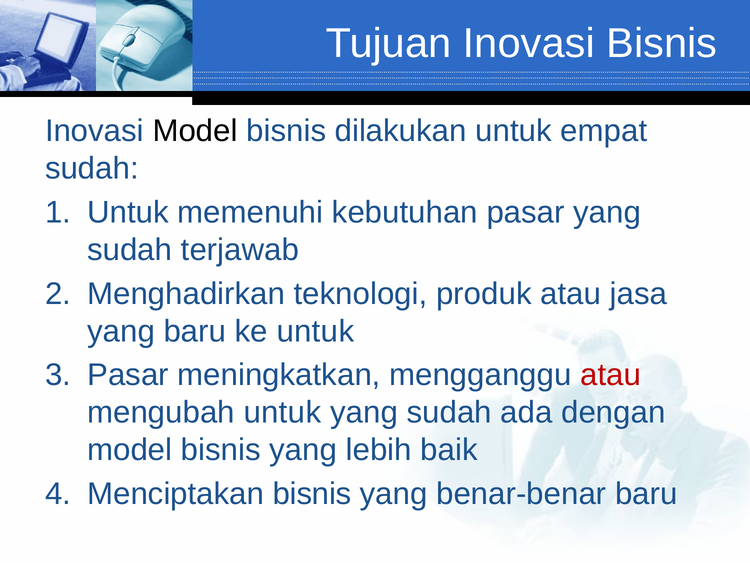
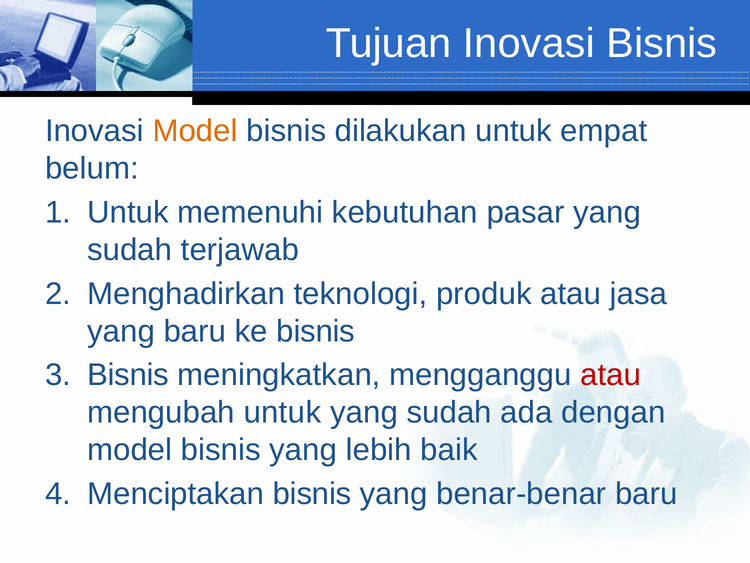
Model colour: black -> orange (195, 131)
sudah: sudah -> belum (92, 168)
ke untuk: untuk -> bisnis (316, 331)
Pasar: Pasar -> Bisnis (128, 375)
